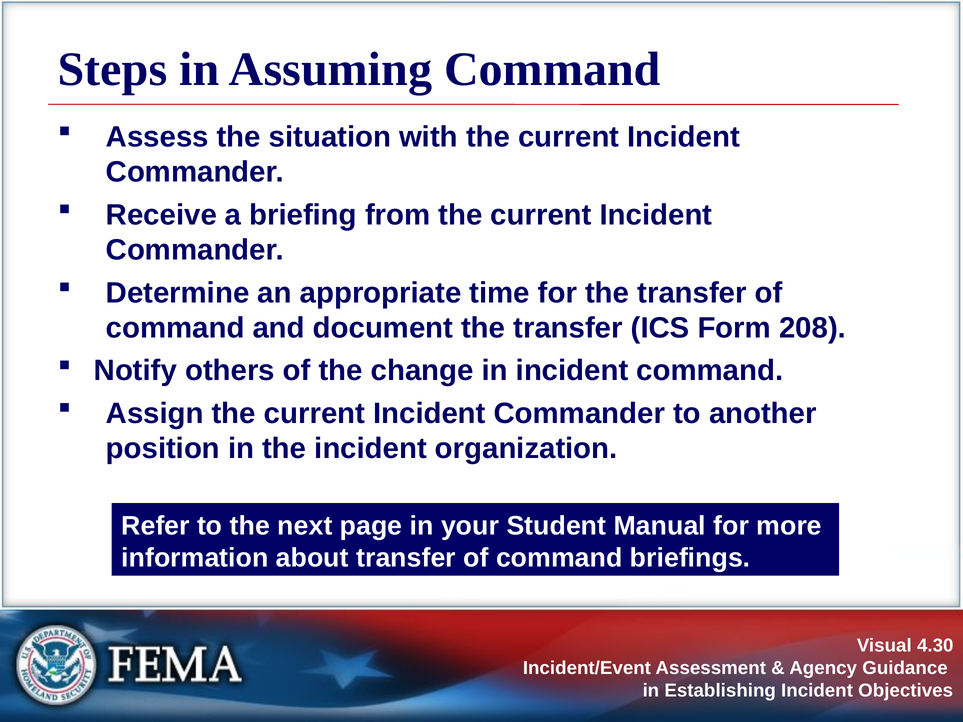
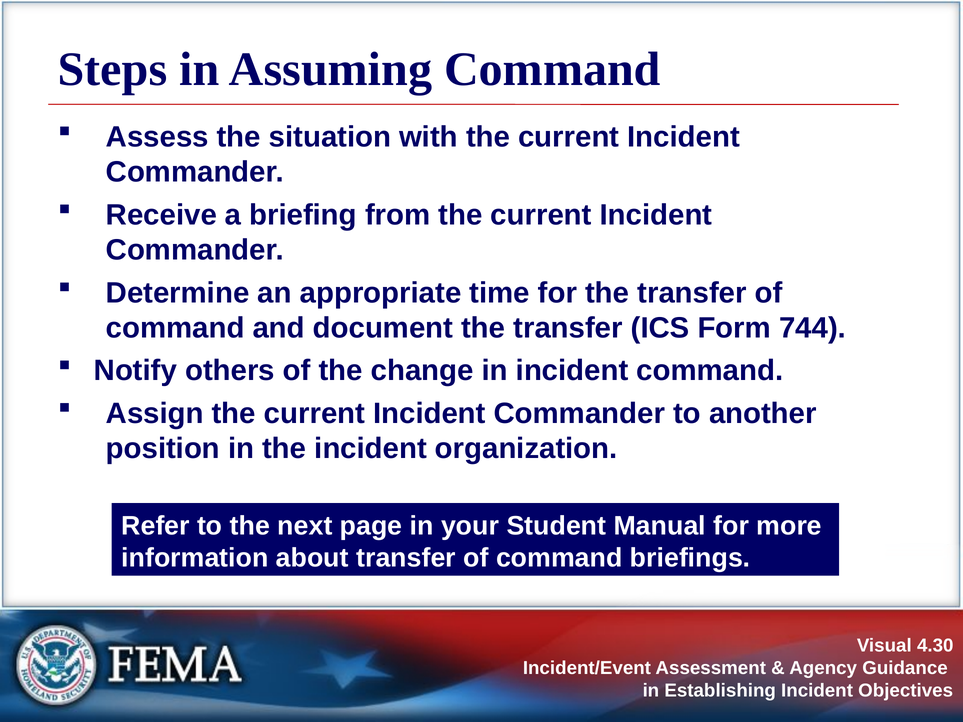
208: 208 -> 744 (813, 328)
